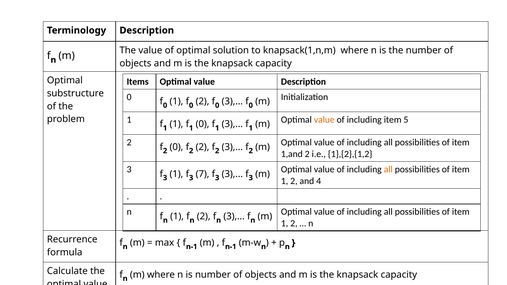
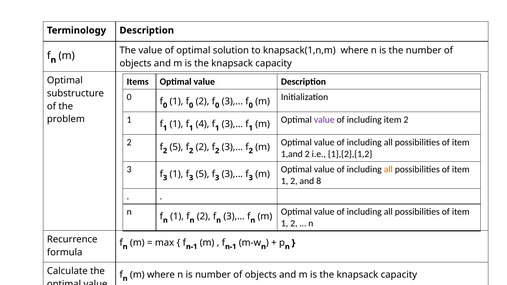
value colour: orange -> purple (324, 120)
item 5: 5 -> 2 (406, 120)
1 0: 0 -> 4 (202, 124)
2 0: 0 -> 5 (176, 147)
3 7: 7 -> 5 (202, 174)
4: 4 -> 8 (319, 181)
